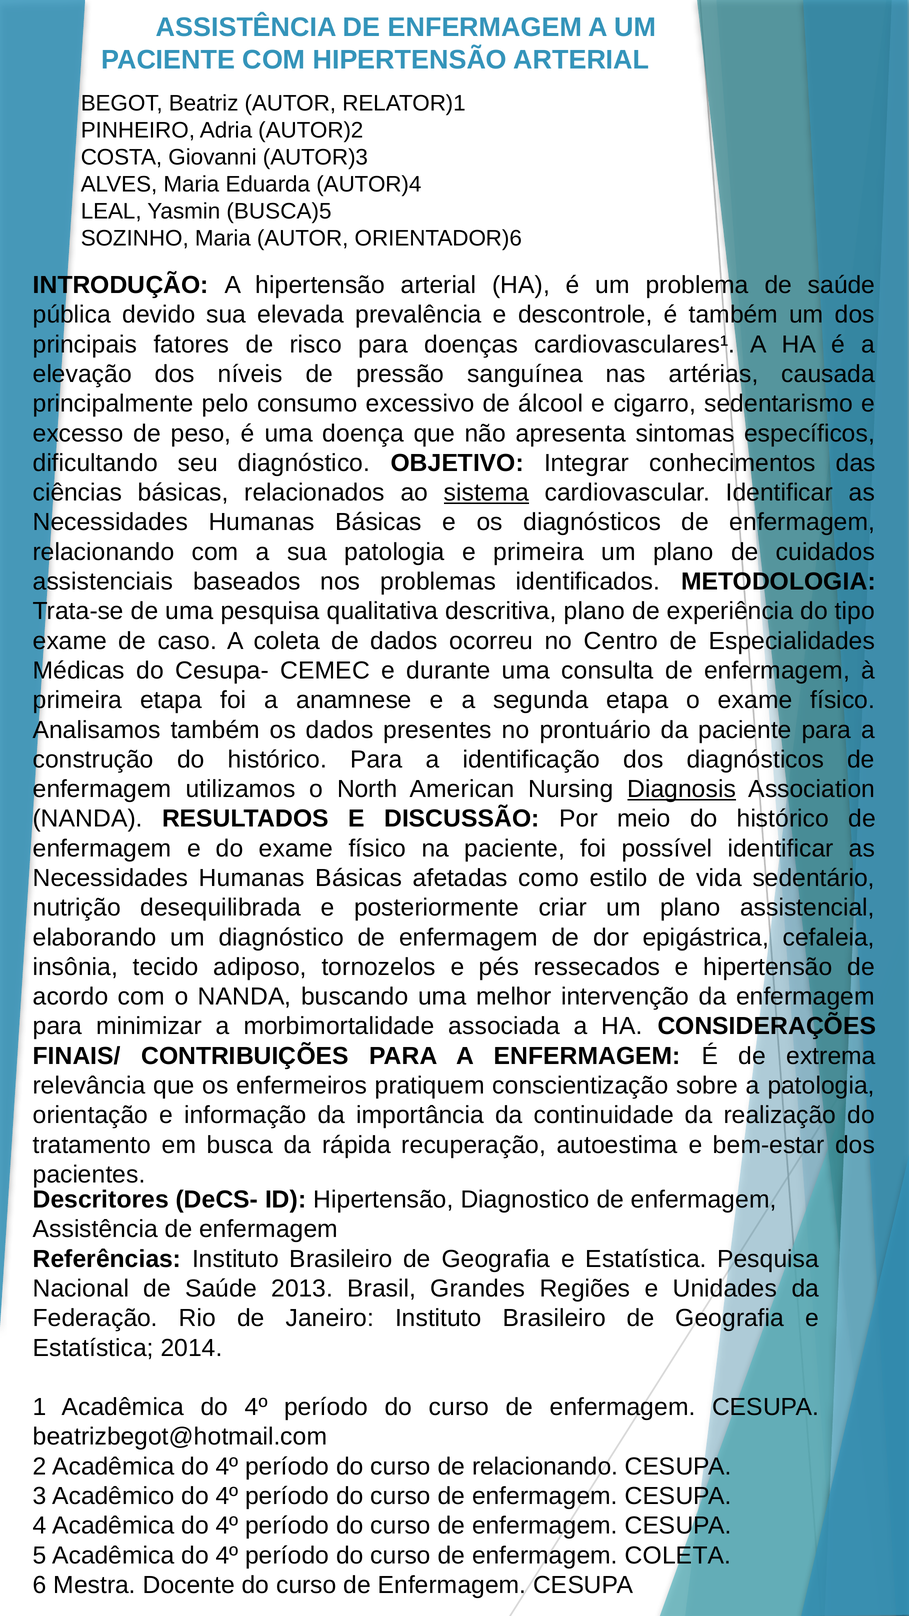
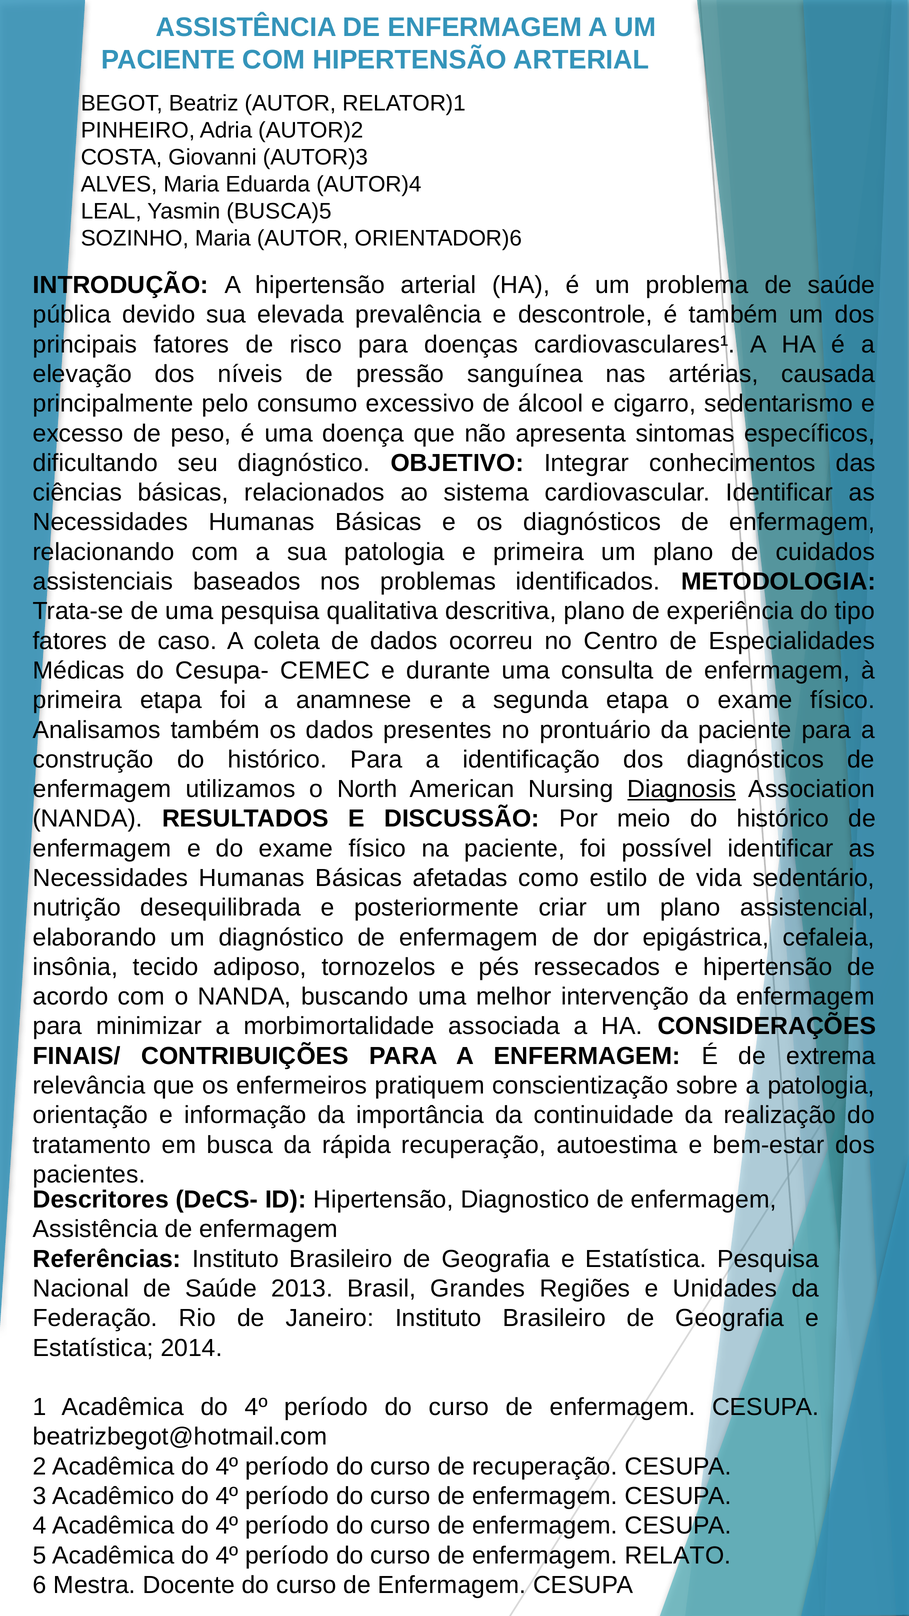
sistema underline: present -> none (486, 493)
exame: exame -> fatores (70, 641)
de relacionando: relacionando -> recuperação (545, 1466)
enfermagem COLETA: COLETA -> RELATO (678, 1555)
